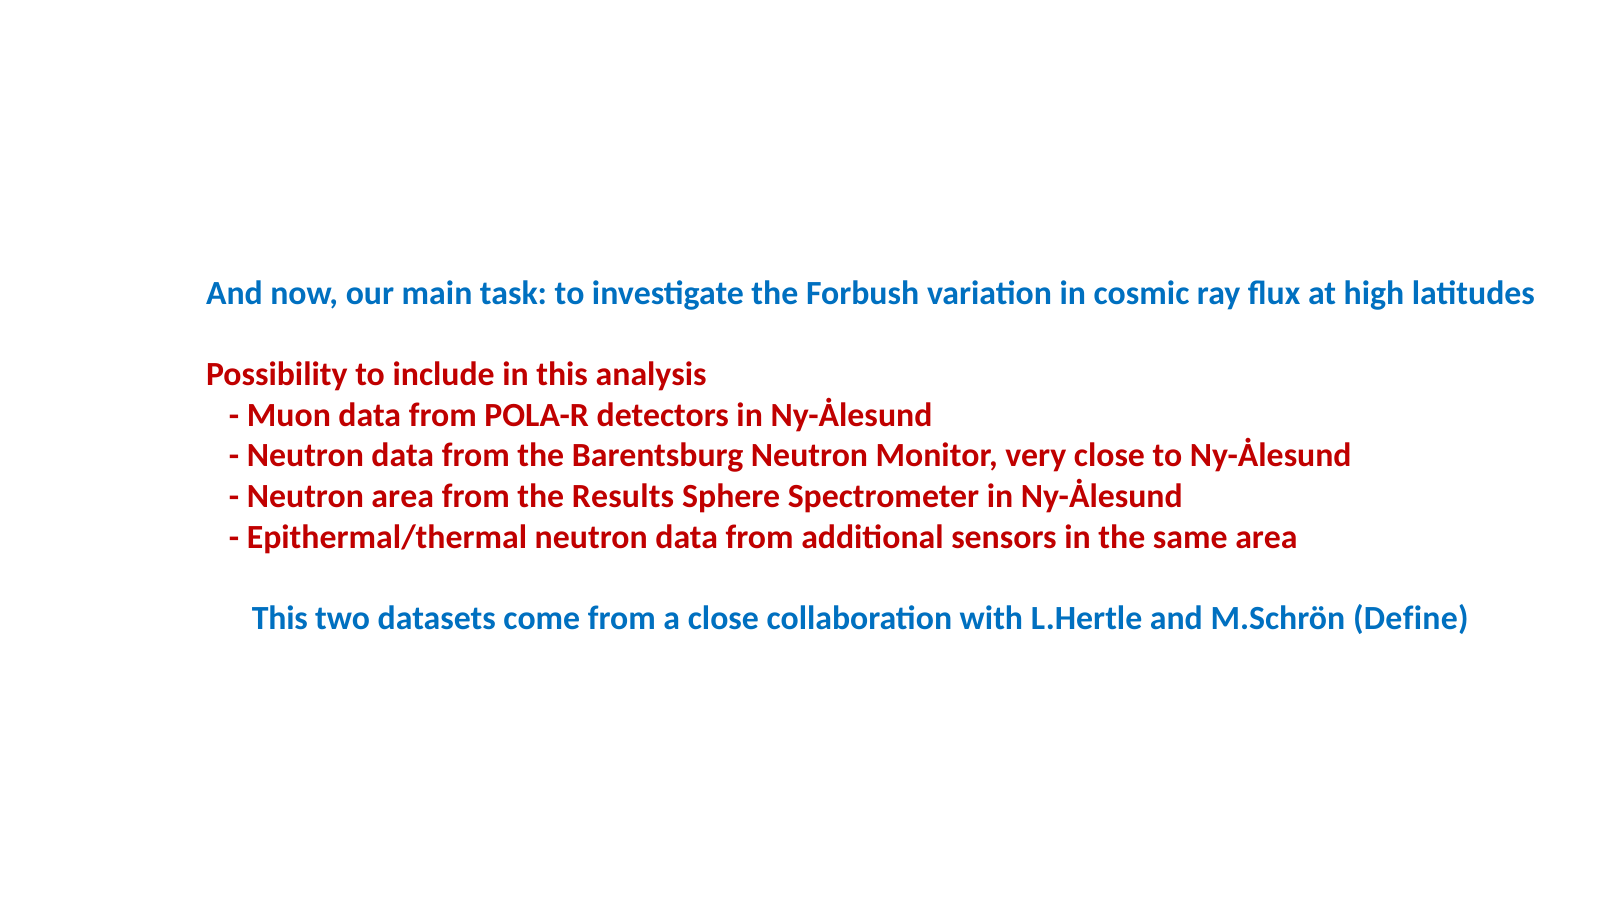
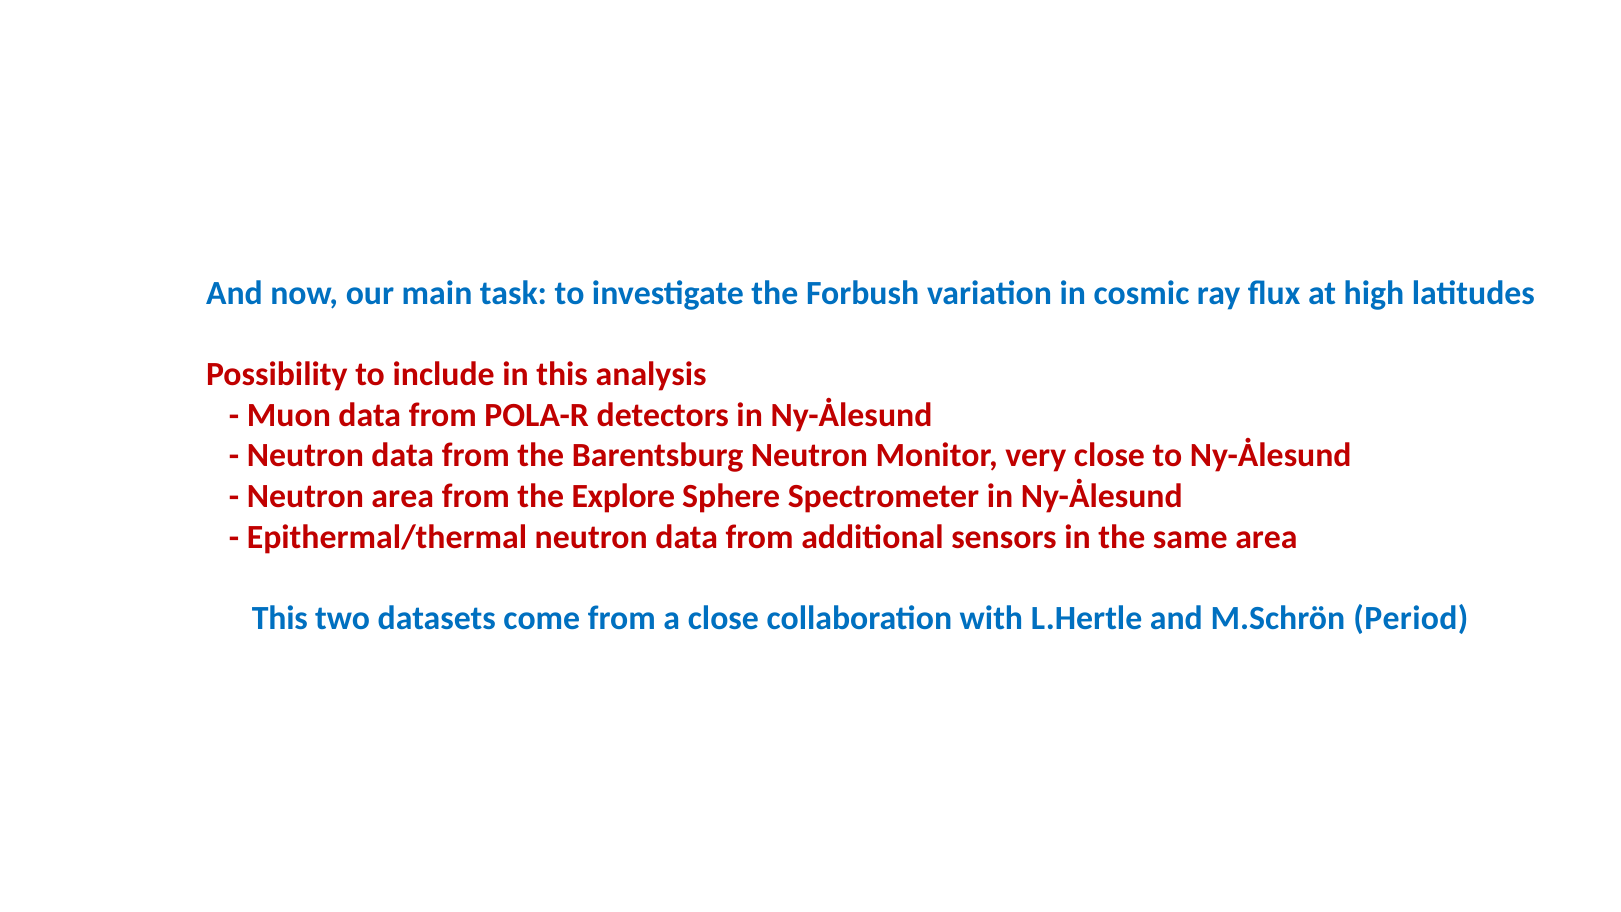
Results: Results -> Explore (623, 496)
Define: Define -> Period (1411, 618)
